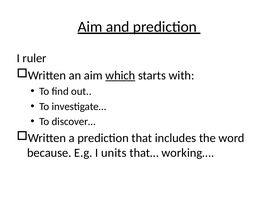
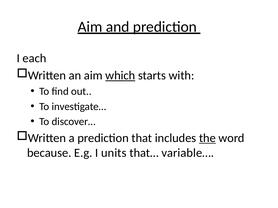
ruler: ruler -> each (34, 58)
the underline: none -> present (207, 138)
working…: working… -> variable… (188, 153)
